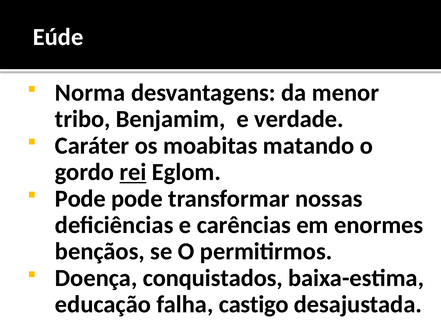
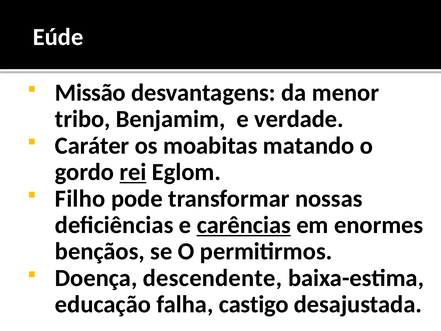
Norma: Norma -> Missão (90, 93)
Pode: Pode -> Filho (80, 198)
carências underline: none -> present (244, 225)
conquistados: conquistados -> descendente (213, 278)
